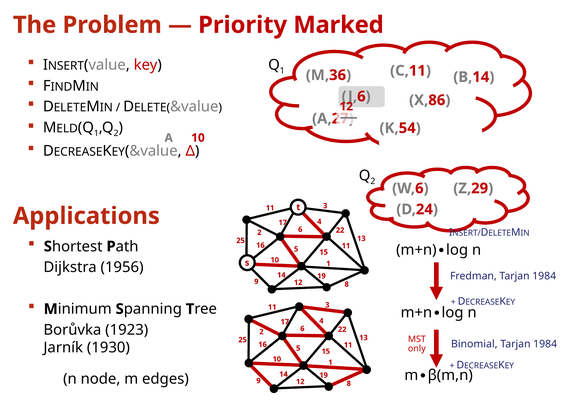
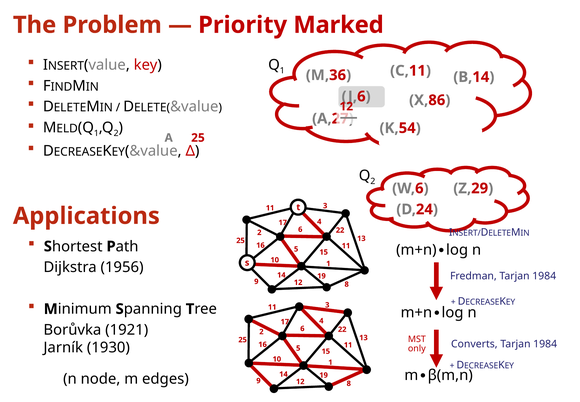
A 10: 10 -> 25 (198, 138)
1923: 1923 -> 1921 (127, 329)
Binomial: Binomial -> Converts (474, 344)
